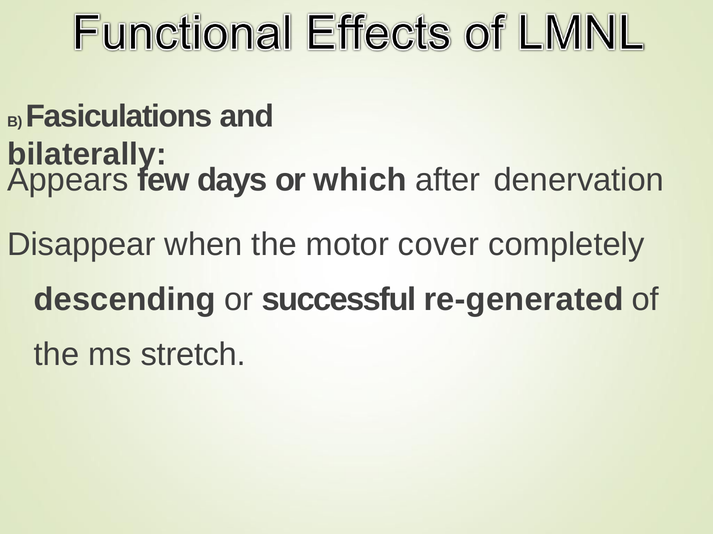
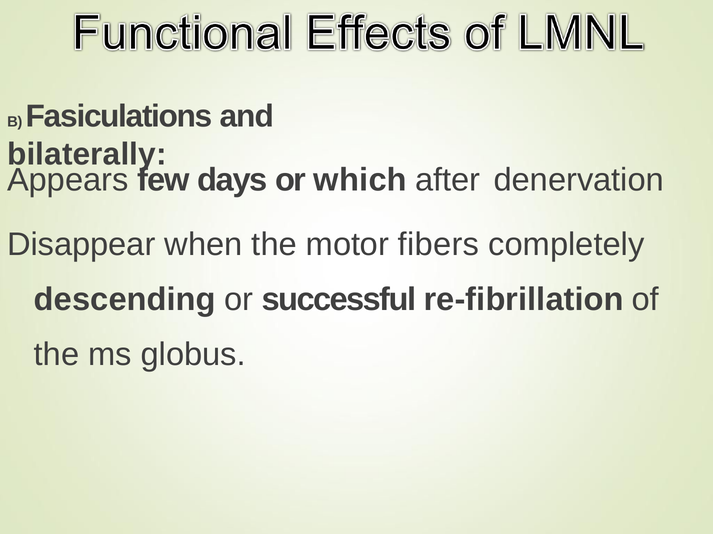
cover: cover -> fibers (438, 245)
re-generated: re-generated -> re-fibrillation (524, 300)
stretch: stretch -> globus (193, 355)
